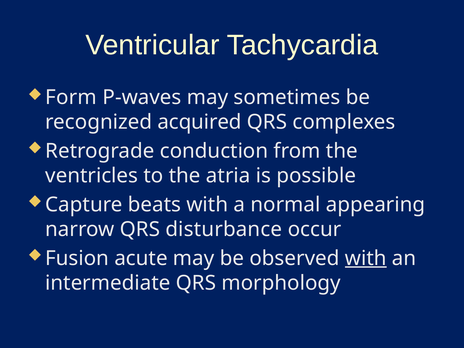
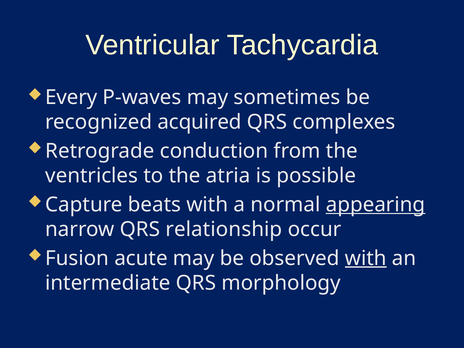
Form: Form -> Every (71, 97)
appearing underline: none -> present (375, 205)
disturbance: disturbance -> relationship (224, 229)
